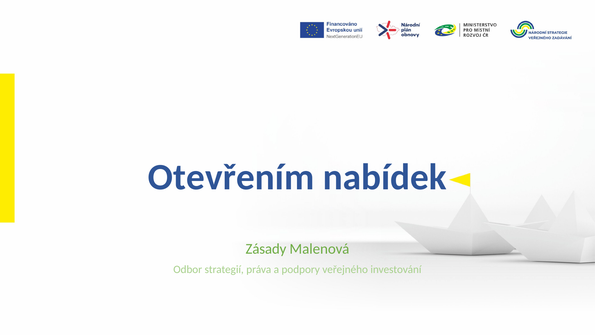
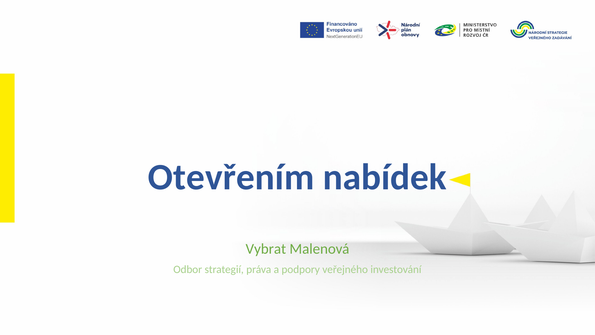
Zásady: Zásady -> Vybrat (266, 249)
